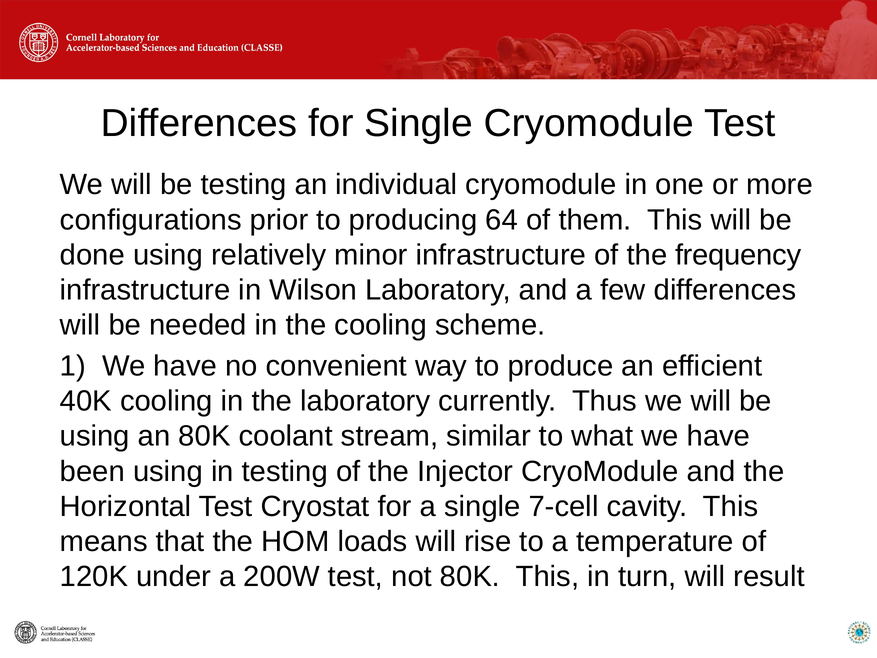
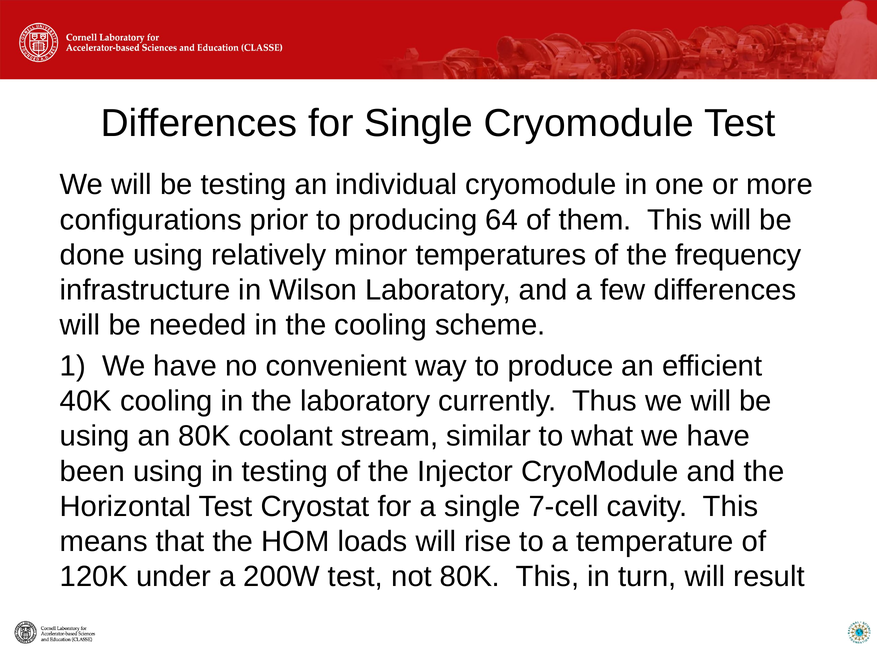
minor infrastructure: infrastructure -> temperatures (501, 255)
